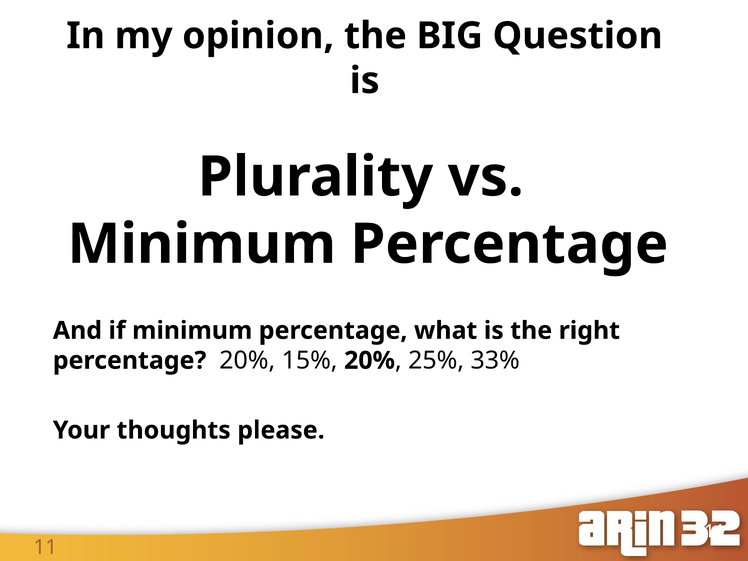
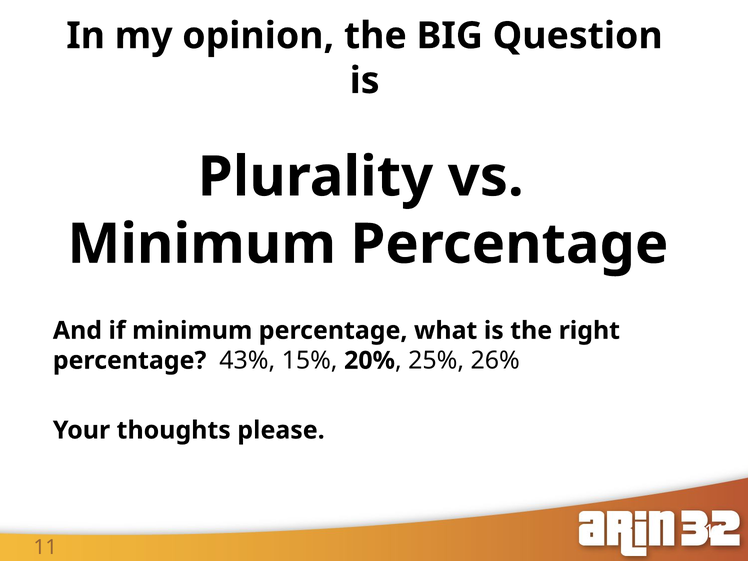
percentage 20%: 20% -> 43% (247, 361)
33%: 33% -> 26% (495, 361)
